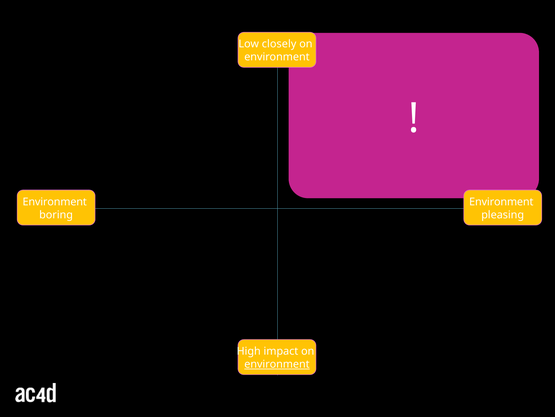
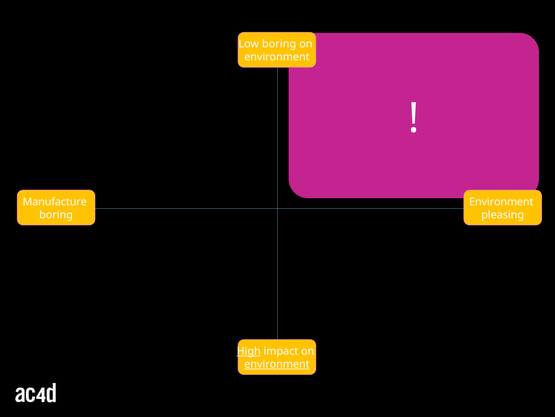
Low closely: closely -> boring (279, 44)
Environment: Environment -> Manufacture (55, 201)
High underline: none -> present (249, 351)
